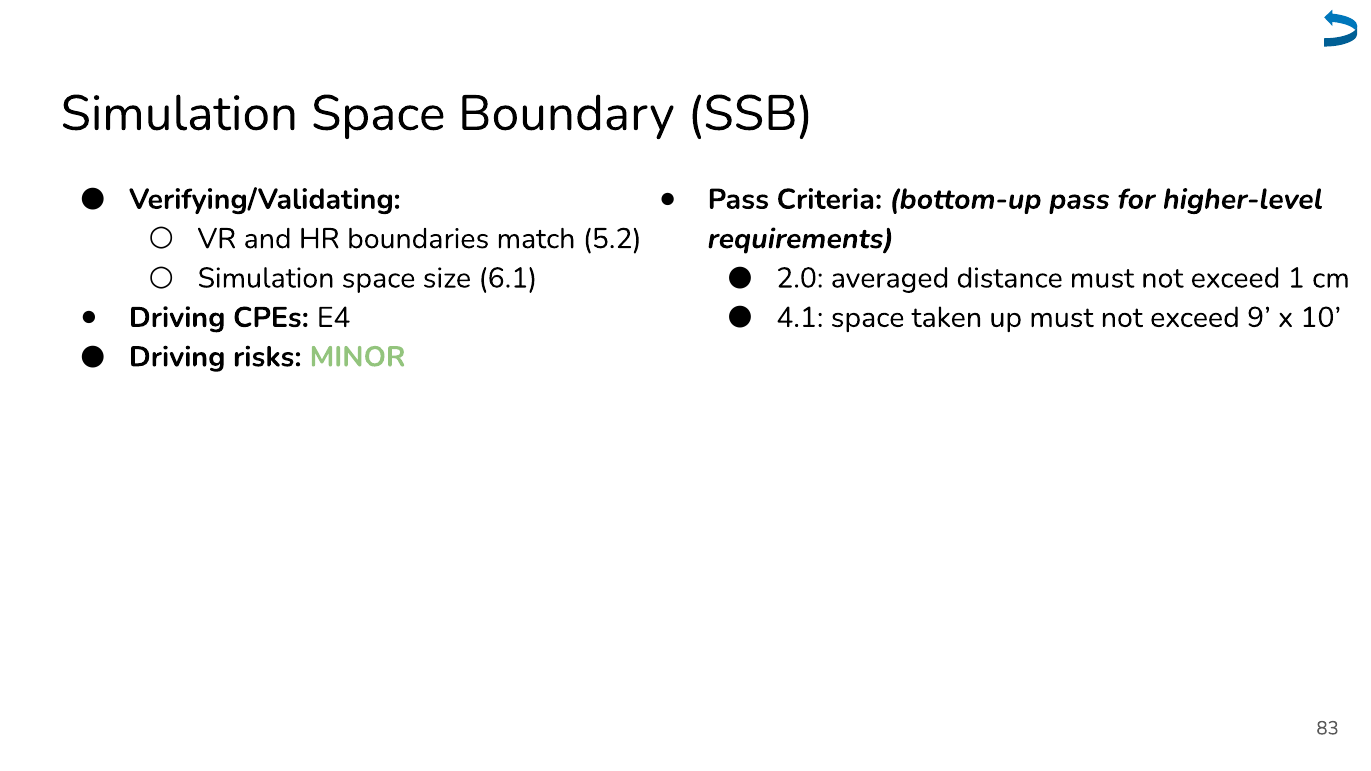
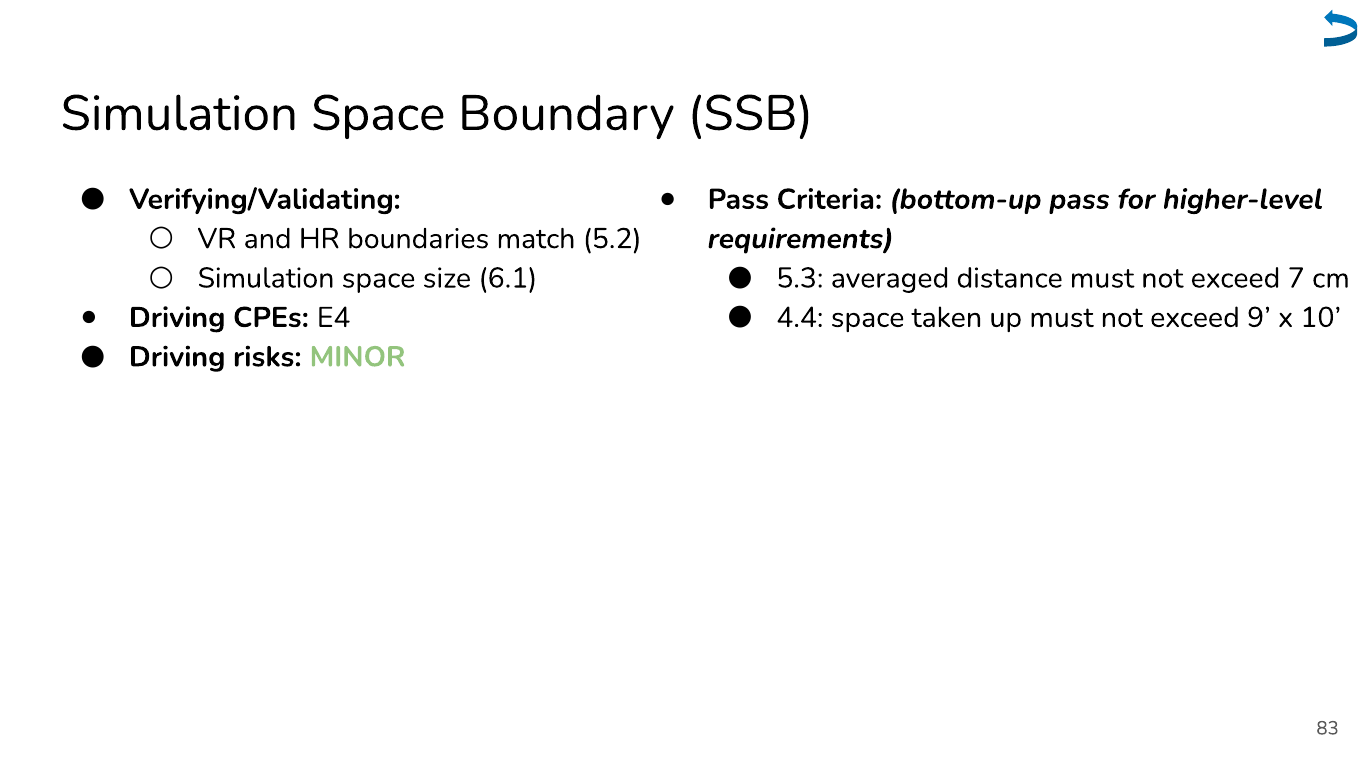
2.0: 2.0 -> 5.3 (800, 278)
1: 1 -> 7 (1296, 278)
4.1: 4.1 -> 4.4 (800, 318)
